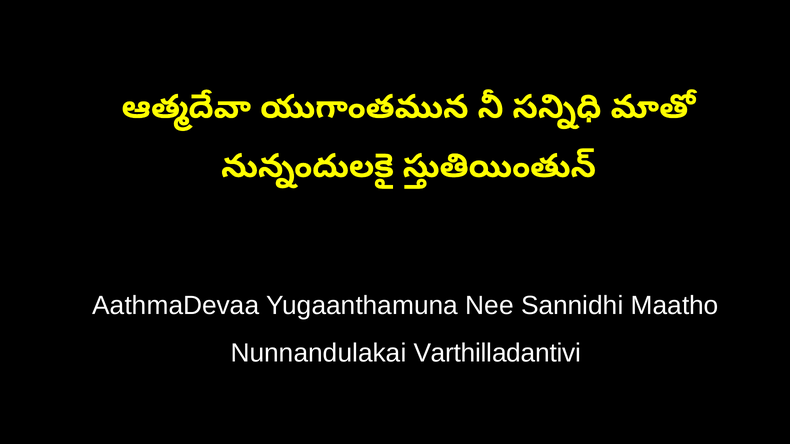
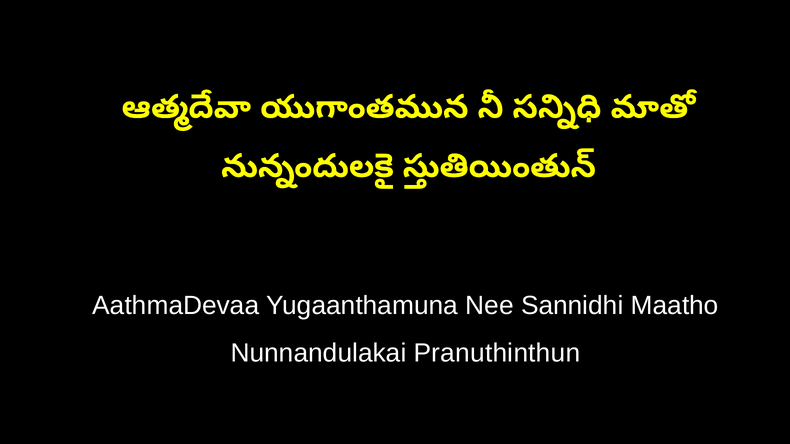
Varthilladantivi: Varthilladantivi -> Pranuthinthun (497, 353)
